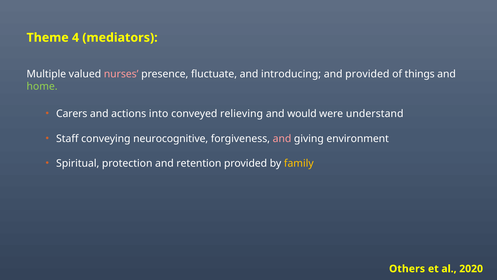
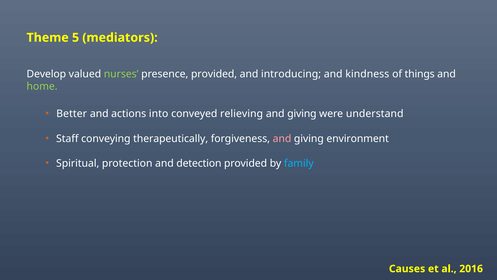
4: 4 -> 5 (76, 38)
Multiple: Multiple -> Develop (46, 74)
nurses colour: pink -> light green (121, 74)
presence fluctuate: fluctuate -> provided (214, 74)
and provided: provided -> kindness (367, 74)
Carers: Carers -> Better (72, 114)
would: would -> giving (302, 114)
neurocognitive: neurocognitive -> therapeutically (171, 138)
retention: retention -> detection (199, 163)
family colour: yellow -> light blue (299, 163)
Others: Others -> Causes (407, 268)
2020: 2020 -> 2016 (471, 268)
